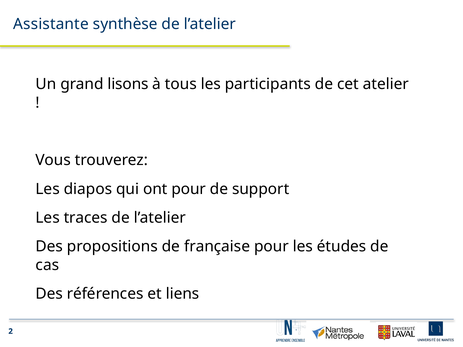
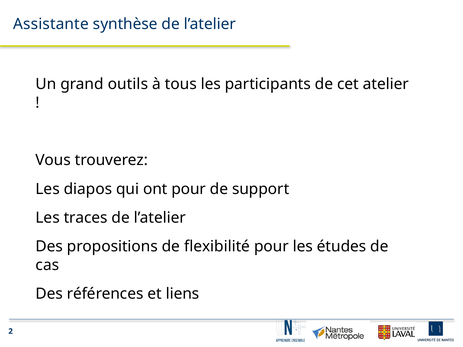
lisons: lisons -> outils (128, 84)
française: française -> flexibilité (217, 247)
